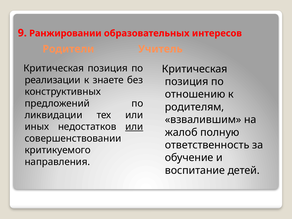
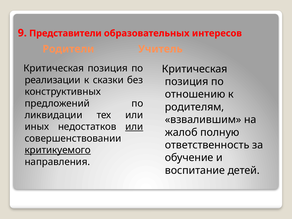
Ранжировании: Ранжировании -> Представители (65, 33)
знаете: знаете -> сказки (108, 80)
критикуемого underline: none -> present (58, 150)
